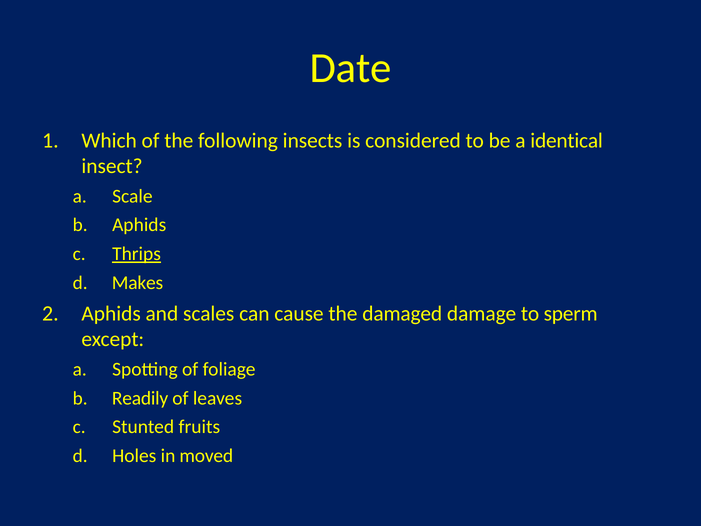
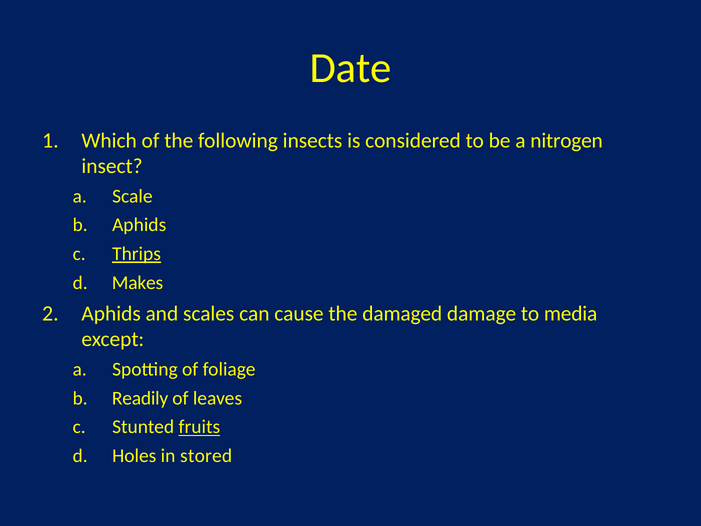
identical: identical -> nitrogen (567, 141)
sperm: sperm -> media (571, 314)
fruits underline: none -> present (199, 427)
moved: moved -> stored (206, 456)
